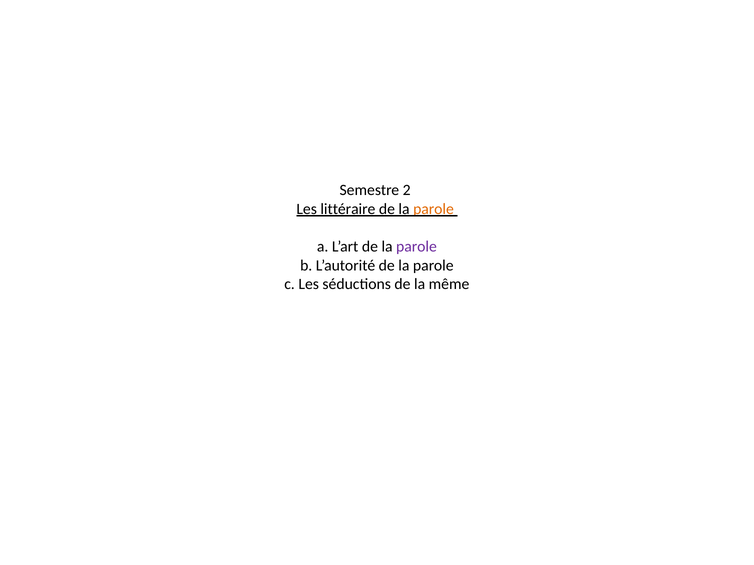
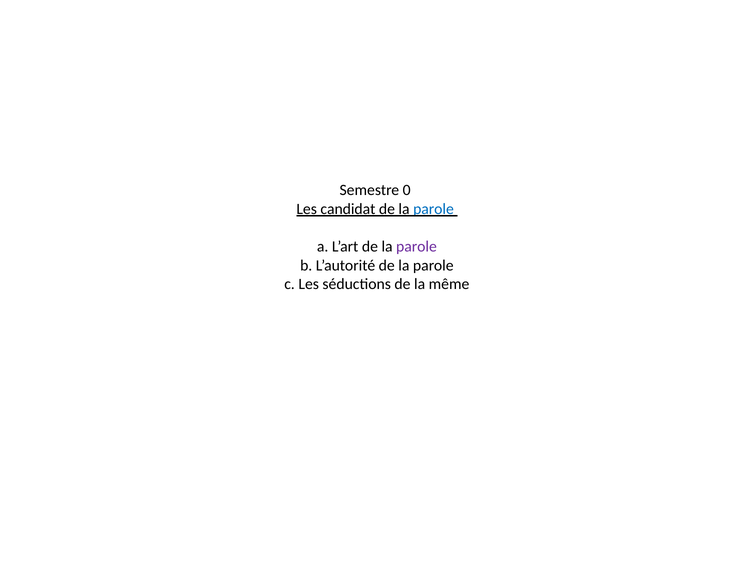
2: 2 -> 0 (407, 190)
littéraire: littéraire -> candidat (348, 209)
parole colour: orange -> blue (433, 209)
